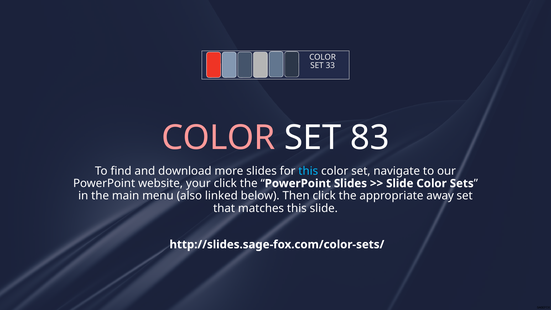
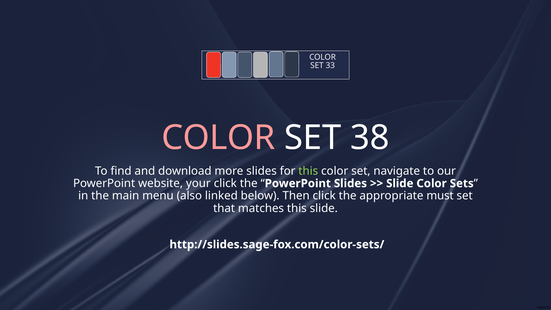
83: 83 -> 38 (370, 138)
this colour: light blue -> light green (308, 171)
away: away -> must (440, 196)
